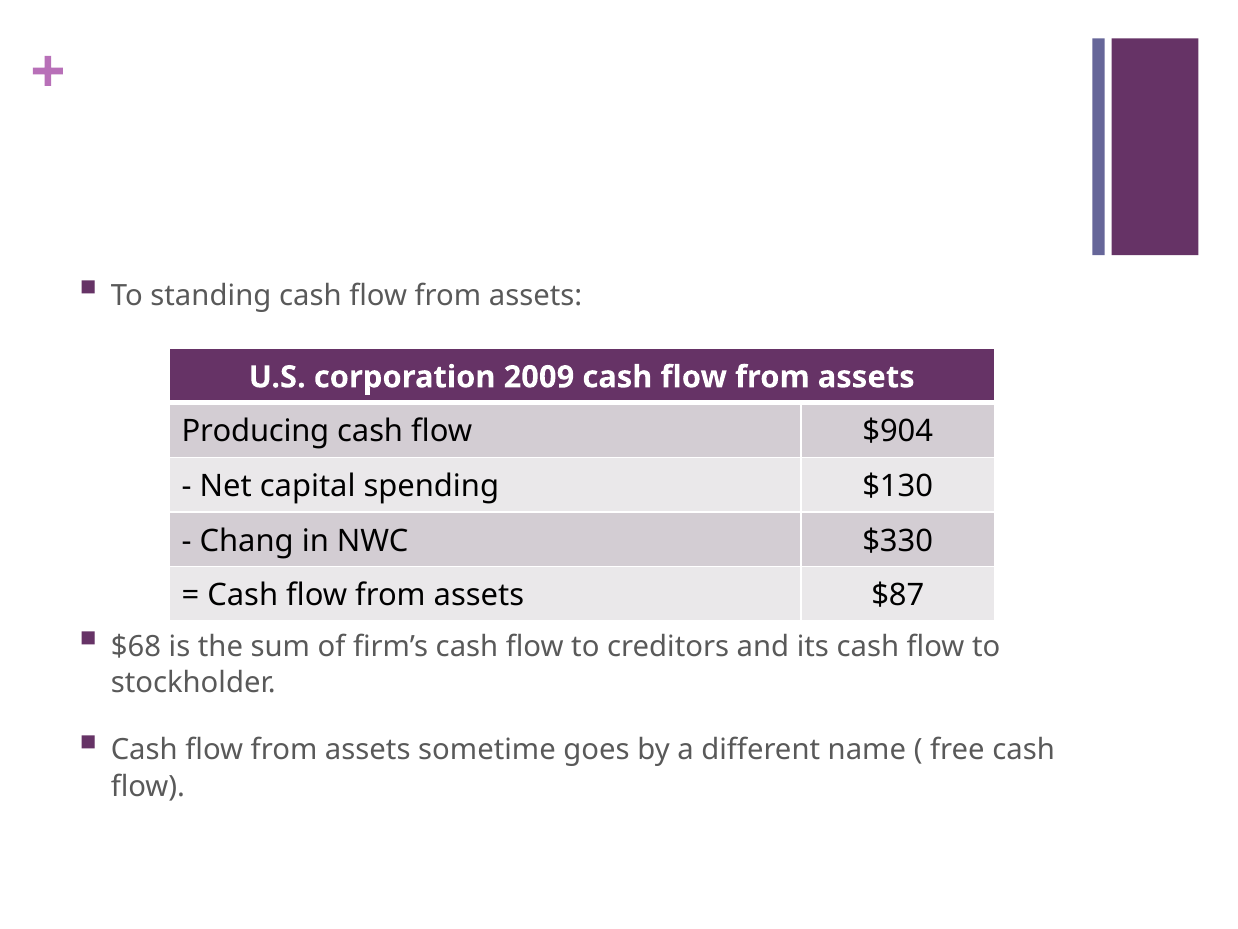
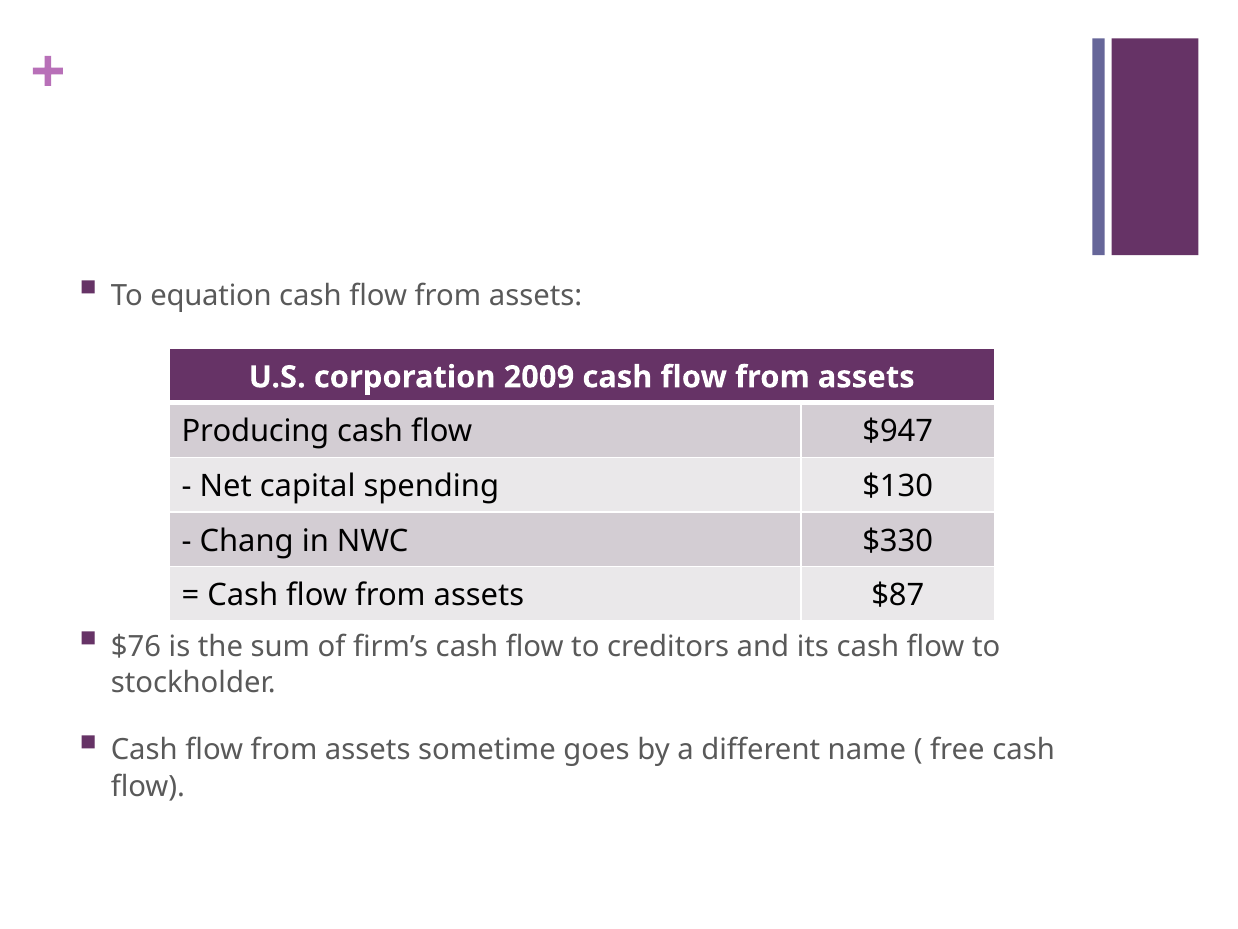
standing: standing -> equation (211, 296)
$904: $904 -> $947 (898, 432)
$68: $68 -> $76 (136, 647)
